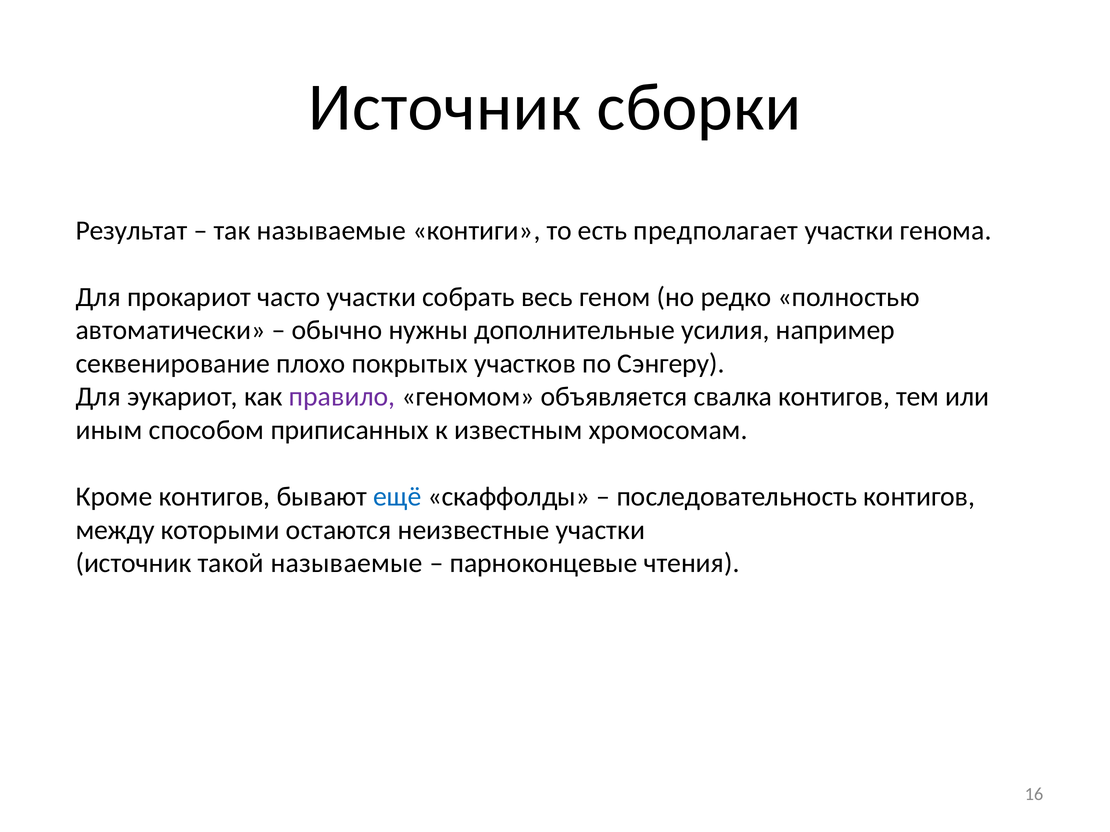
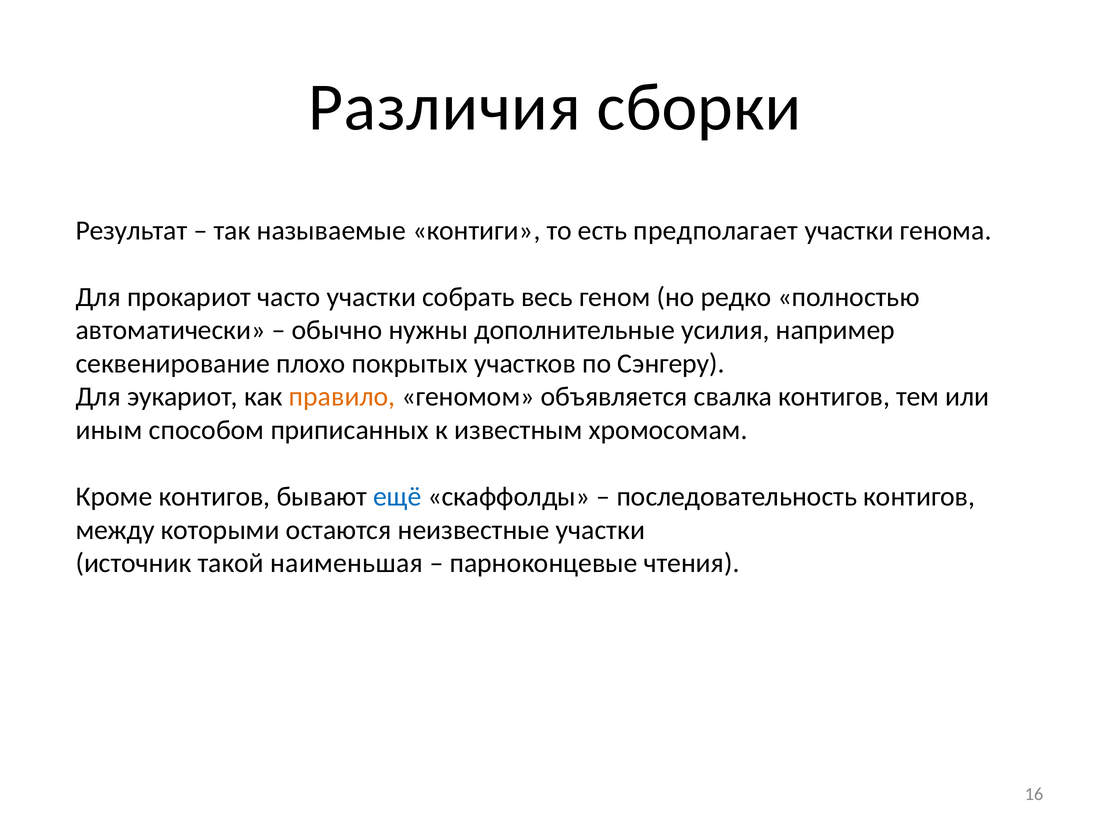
Источник: Источник -> Различия (445, 107)
правило colour: purple -> orange (342, 397)
такой называемые: называемые -> наименьшая (347, 564)
